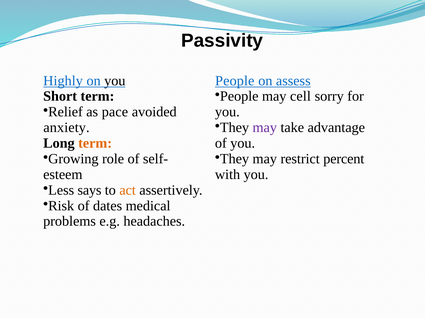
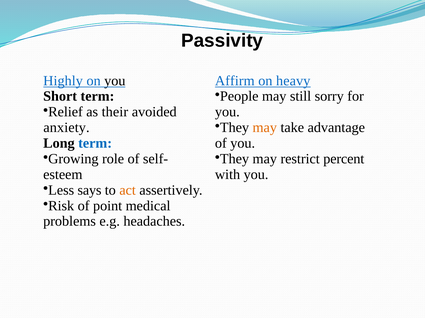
People: People -> Affirm (235, 81)
assess: assess -> heavy (293, 81)
cell: cell -> still (301, 97)
pace: pace -> their (115, 112)
may colour: purple -> orange (265, 128)
term colour: orange -> blue (95, 144)
dates: dates -> point (108, 206)
